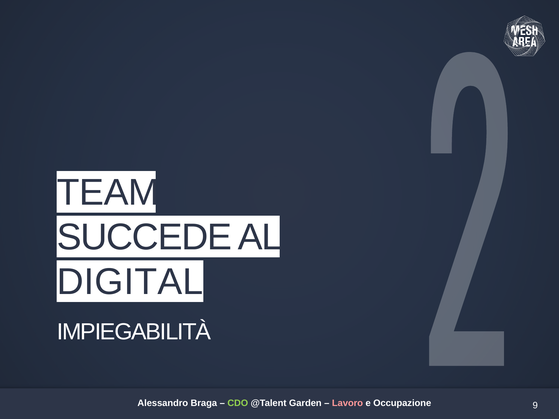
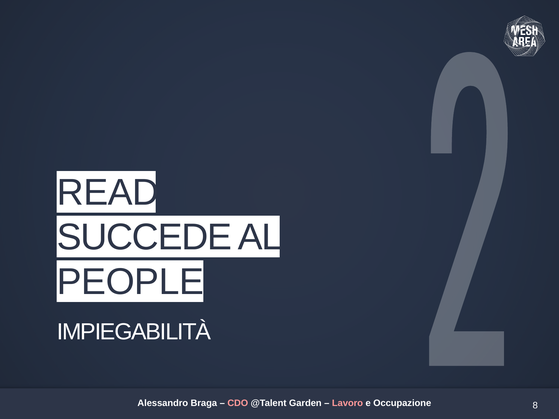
TEAM: TEAM -> READ (108, 193)
DIGITAL: DIGITAL -> PEOPLE (130, 282)
CDO colour: light green -> pink (238, 403)
9: 9 -> 8 (535, 406)
